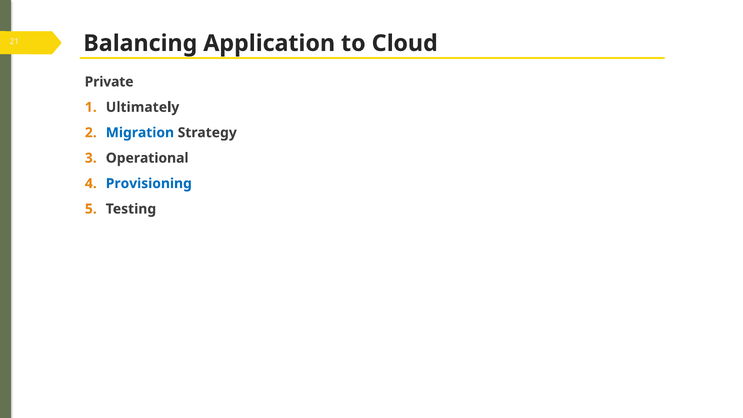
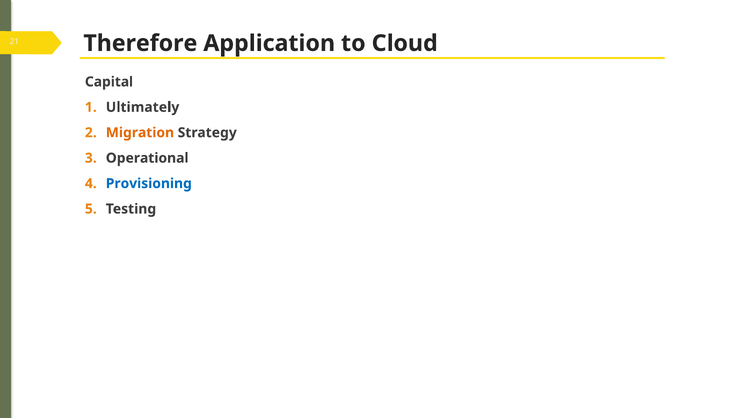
Balancing: Balancing -> Therefore (140, 43)
Private: Private -> Capital (109, 82)
Migration colour: blue -> orange (140, 133)
